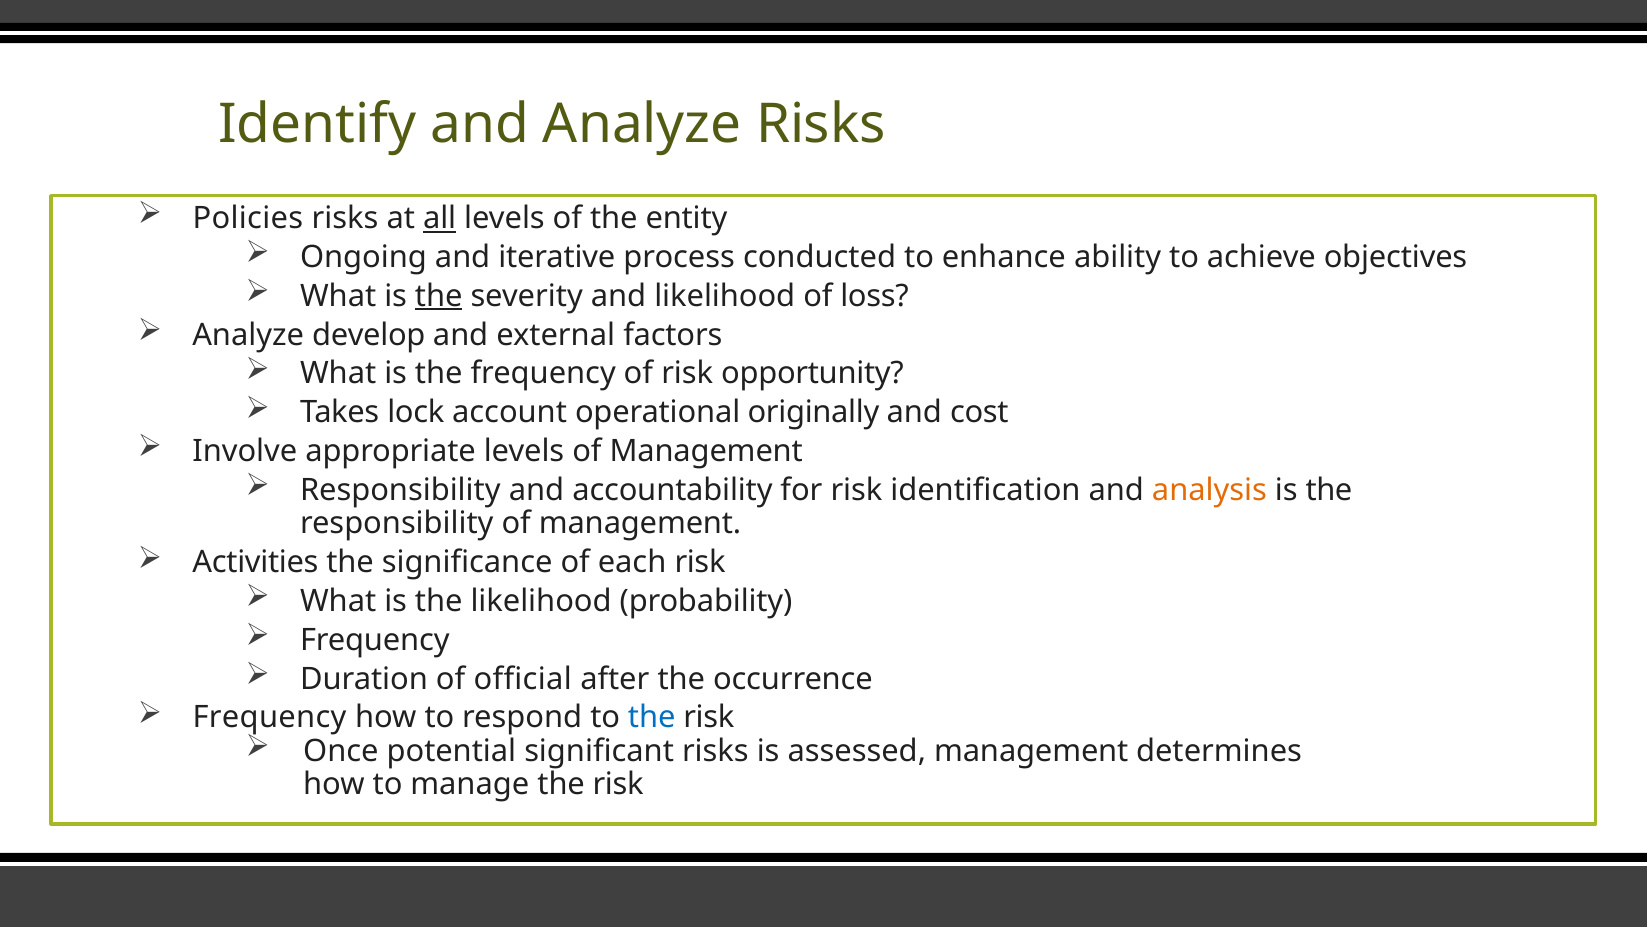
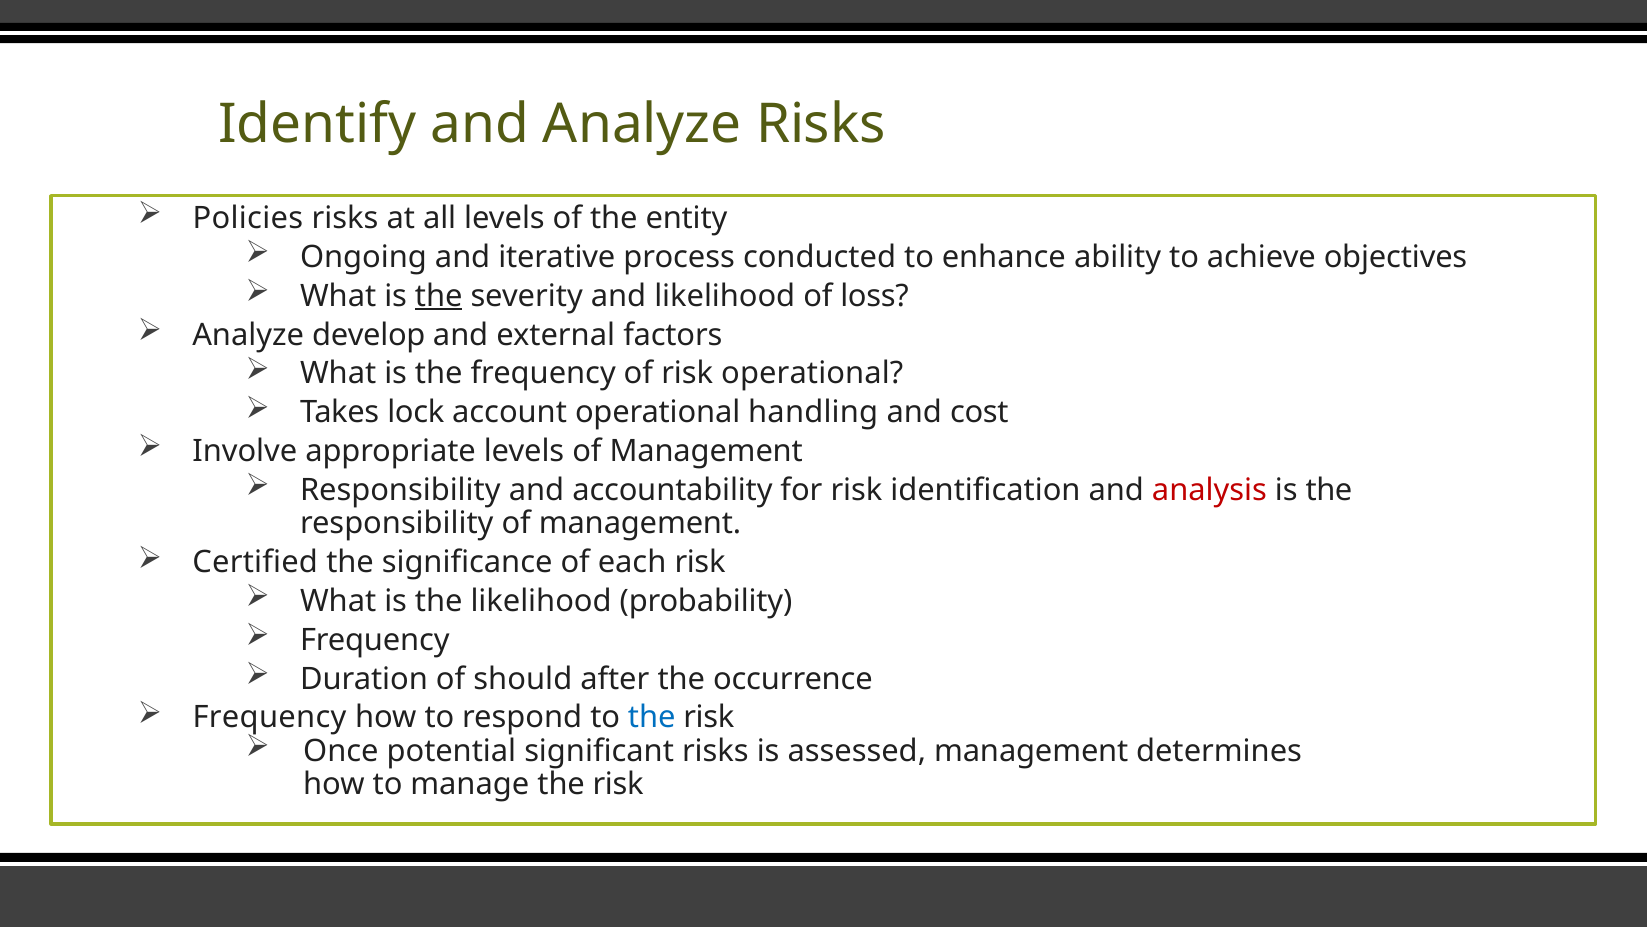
all underline: present -> none (440, 218)
risk opportunity: opportunity -> operational (812, 374)
originally: originally -> handling (813, 412)
analysis colour: orange -> red (1209, 490)
Activities: Activities -> Certified (255, 562)
official: official -> should (523, 679)
